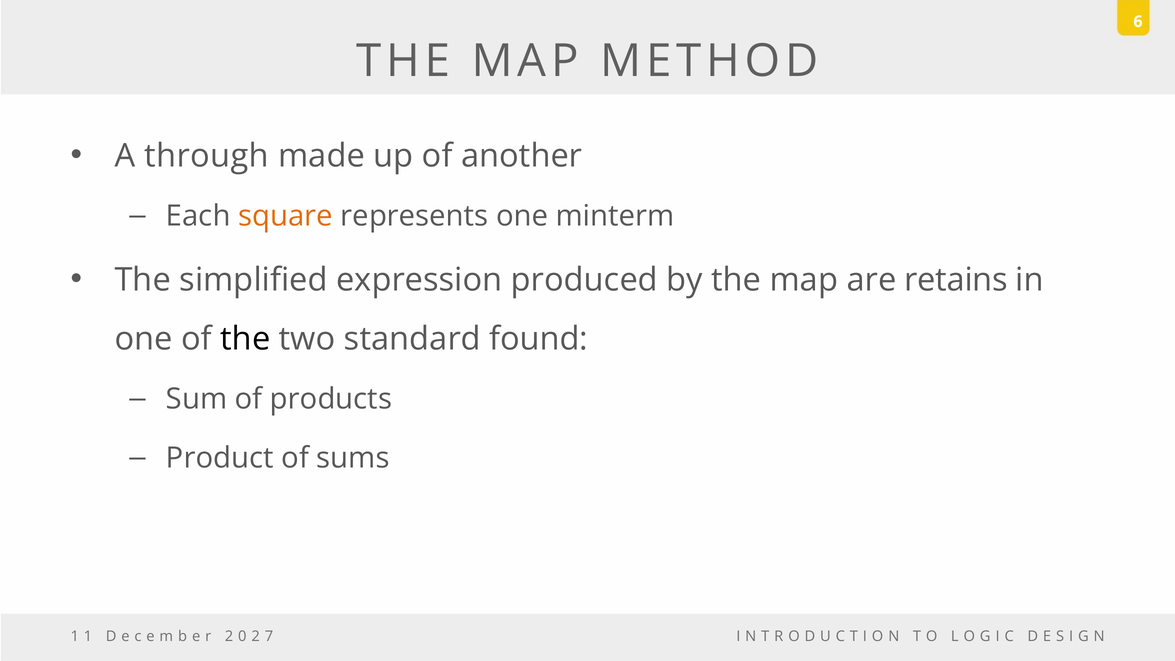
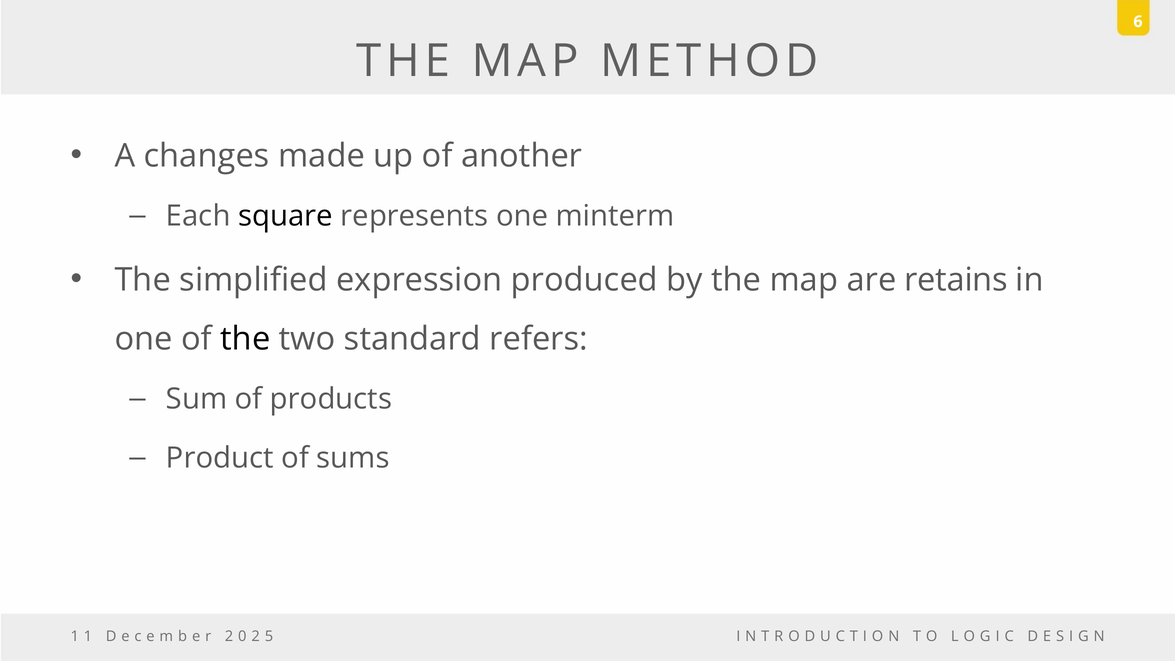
through: through -> changes (207, 156)
square colour: orange -> black (286, 216)
found: found -> refers (539, 339)
7: 7 -> 5 (269, 637)
